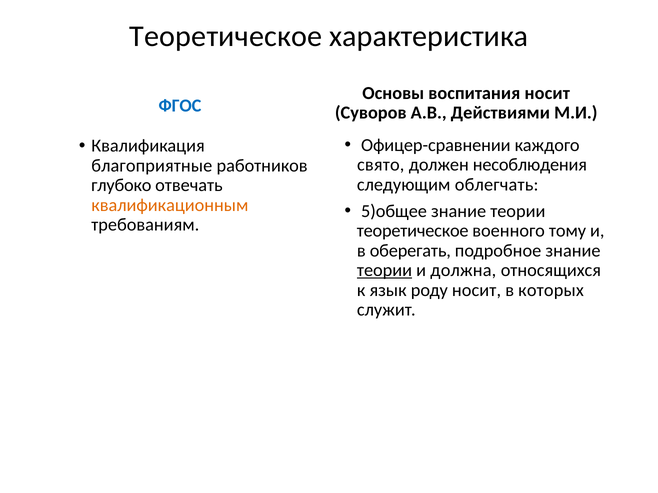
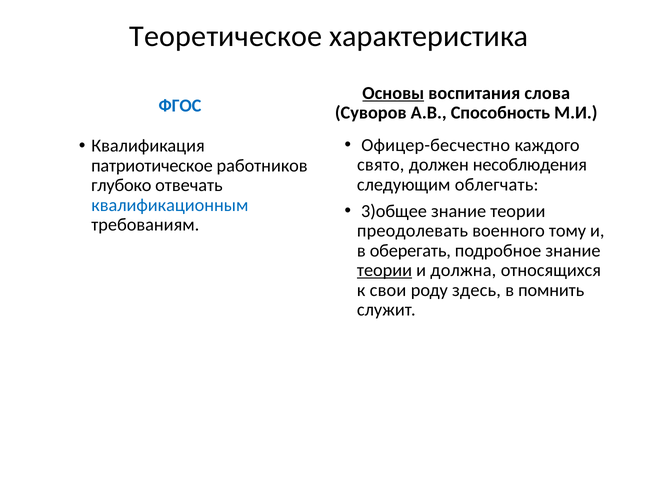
Основы underline: none -> present (393, 93)
воспитания носит: носит -> слова (547, 93)
Действиями: Действиями -> Способность (500, 113)
Офицер-сравнении: Офицер-сравнении -> Офицер-бесчестно (436, 145)
благоприятные: благоприятные -> патриотическое (152, 166)
квалификационным colour: orange -> blue (170, 205)
5)общее: 5)общее -> 3)общее (394, 211)
теоретическое: теоретическое -> преодолевать (412, 231)
язык: язык -> свои (388, 290)
роду носит: носит -> здесь (476, 290)
которых: которых -> помнить (551, 290)
